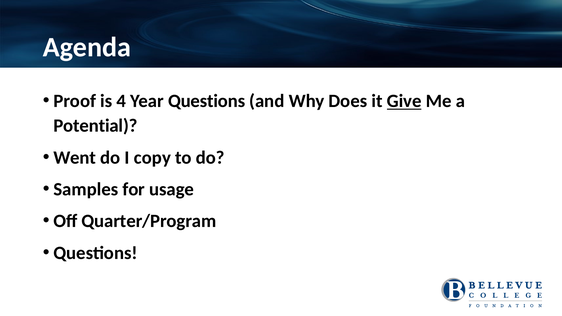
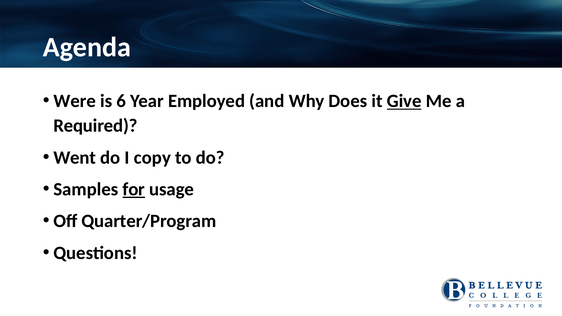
Proof: Proof -> Were (75, 101)
4: 4 -> 6 (121, 101)
Year Questions: Questions -> Employed (207, 101)
Potential: Potential -> Required (95, 126)
for underline: none -> present (134, 189)
